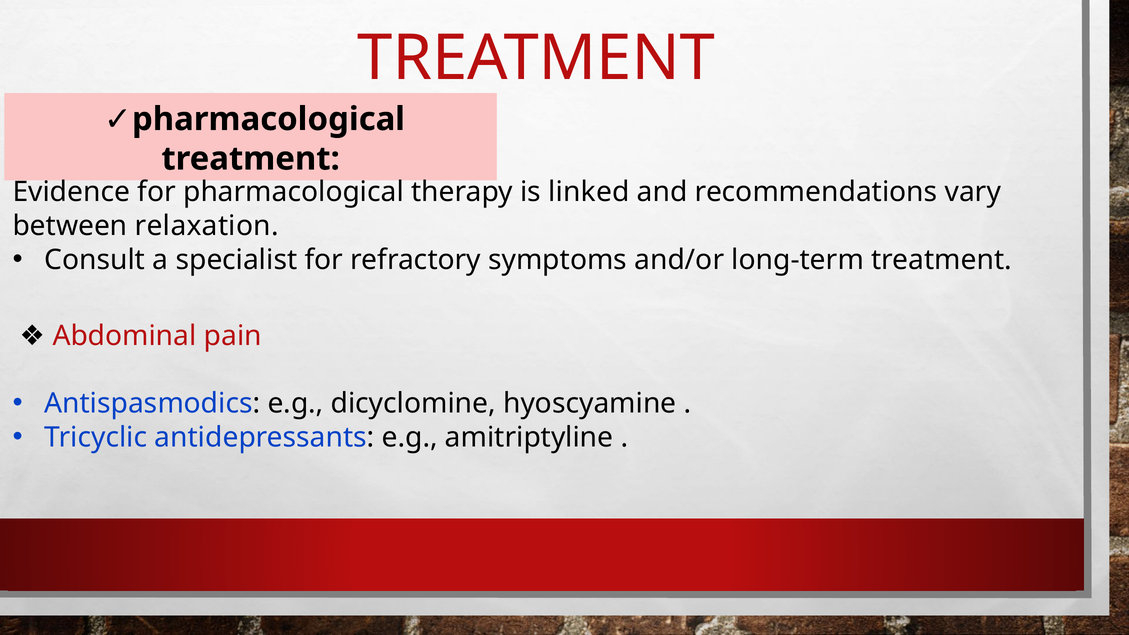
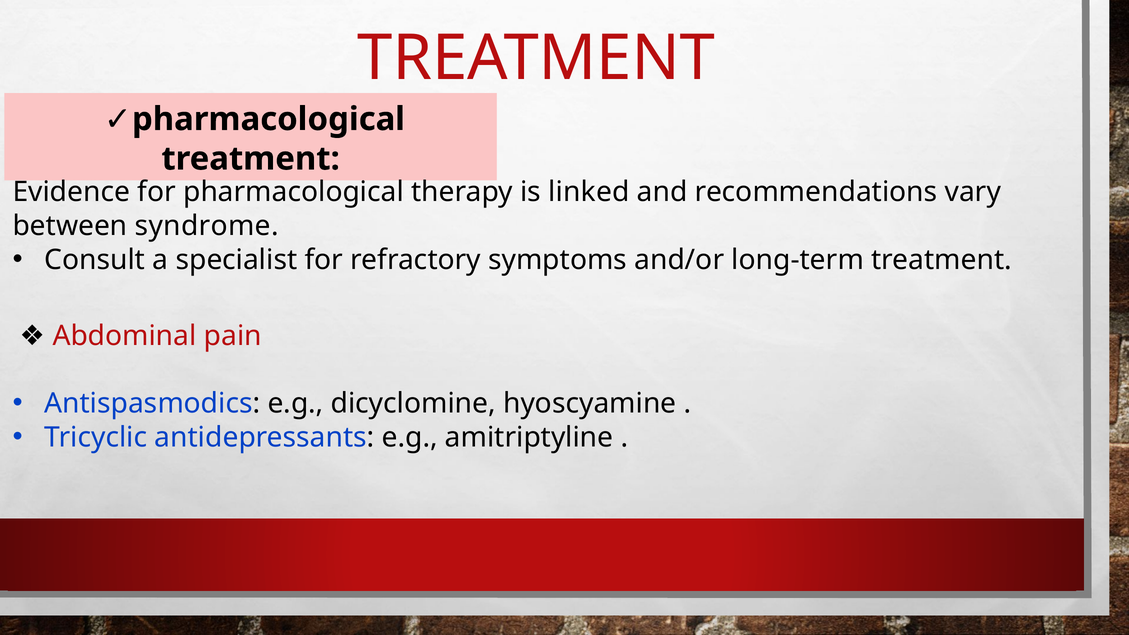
relaxation: relaxation -> syndrome (207, 226)
